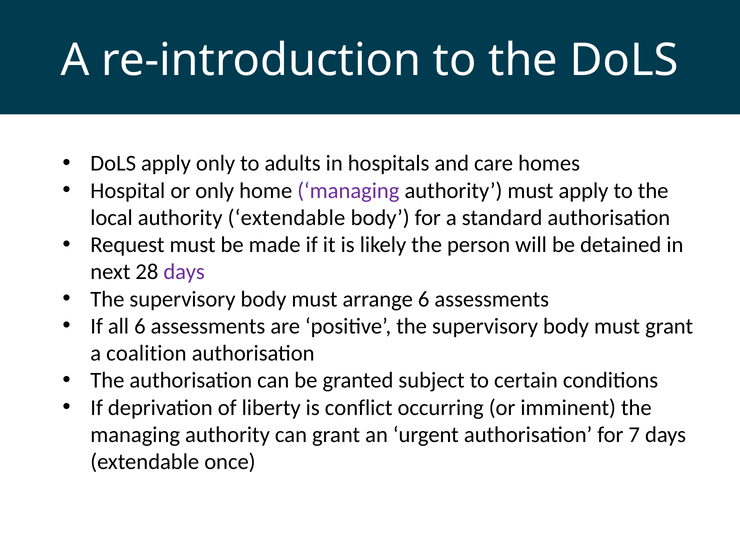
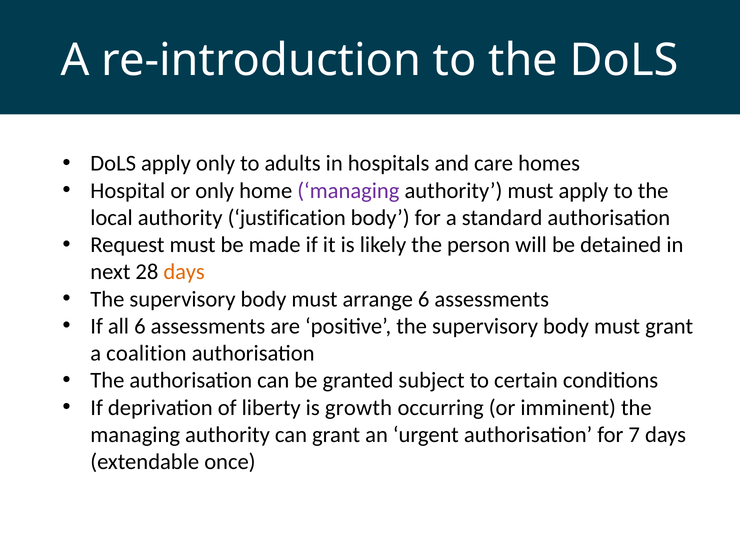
authority extendable: extendable -> justification (287, 218)
days colour: purple -> orange (184, 272)
conflict: conflict -> growth (359, 408)
